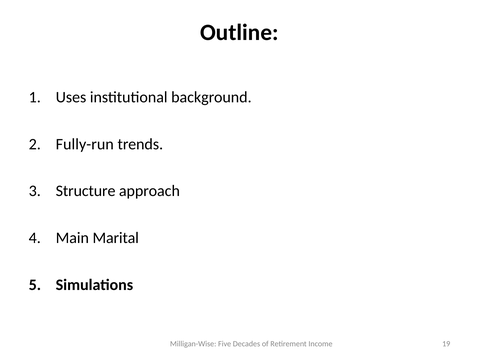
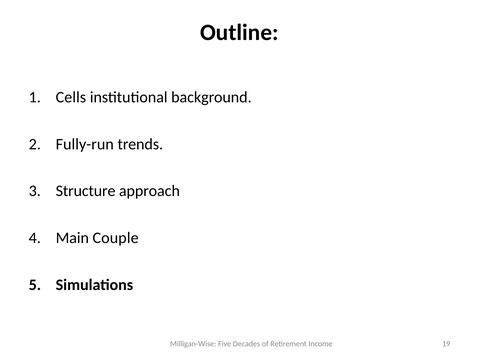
Uses: Uses -> Cells (71, 97)
Marital: Marital -> Couple (116, 237)
